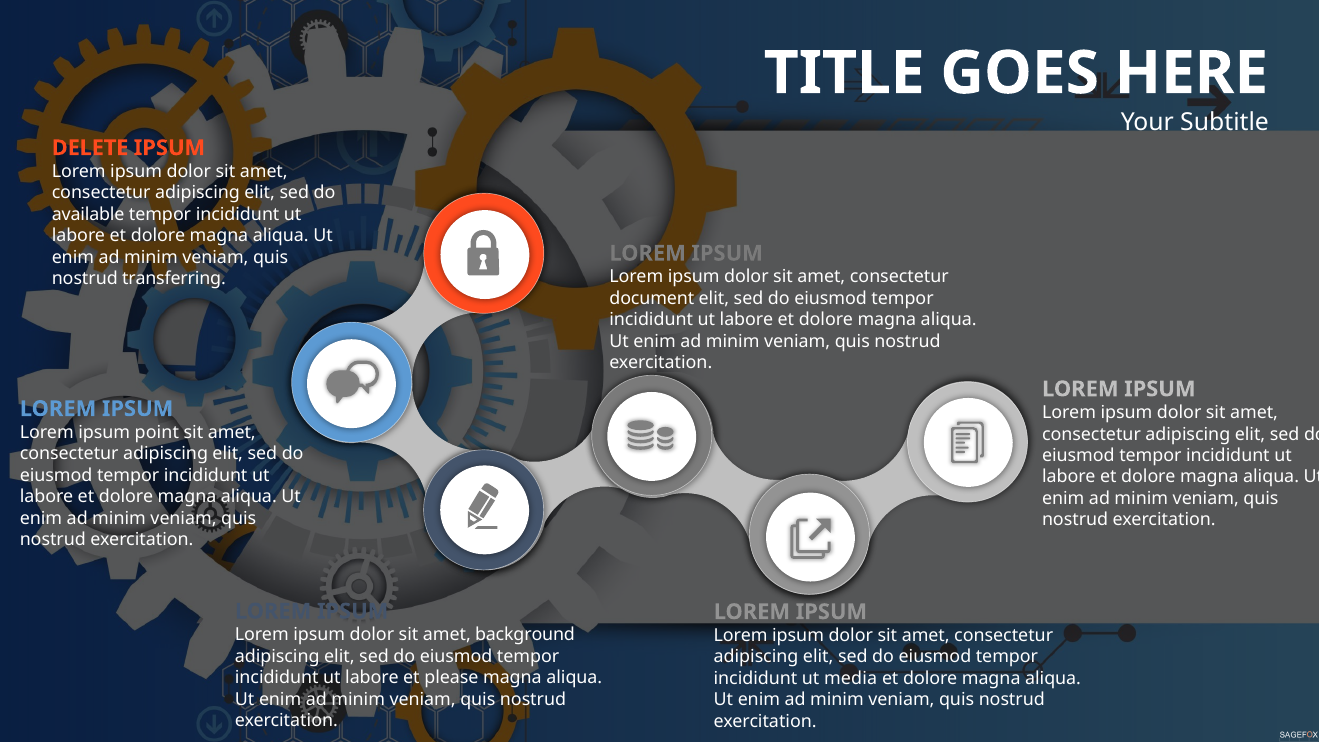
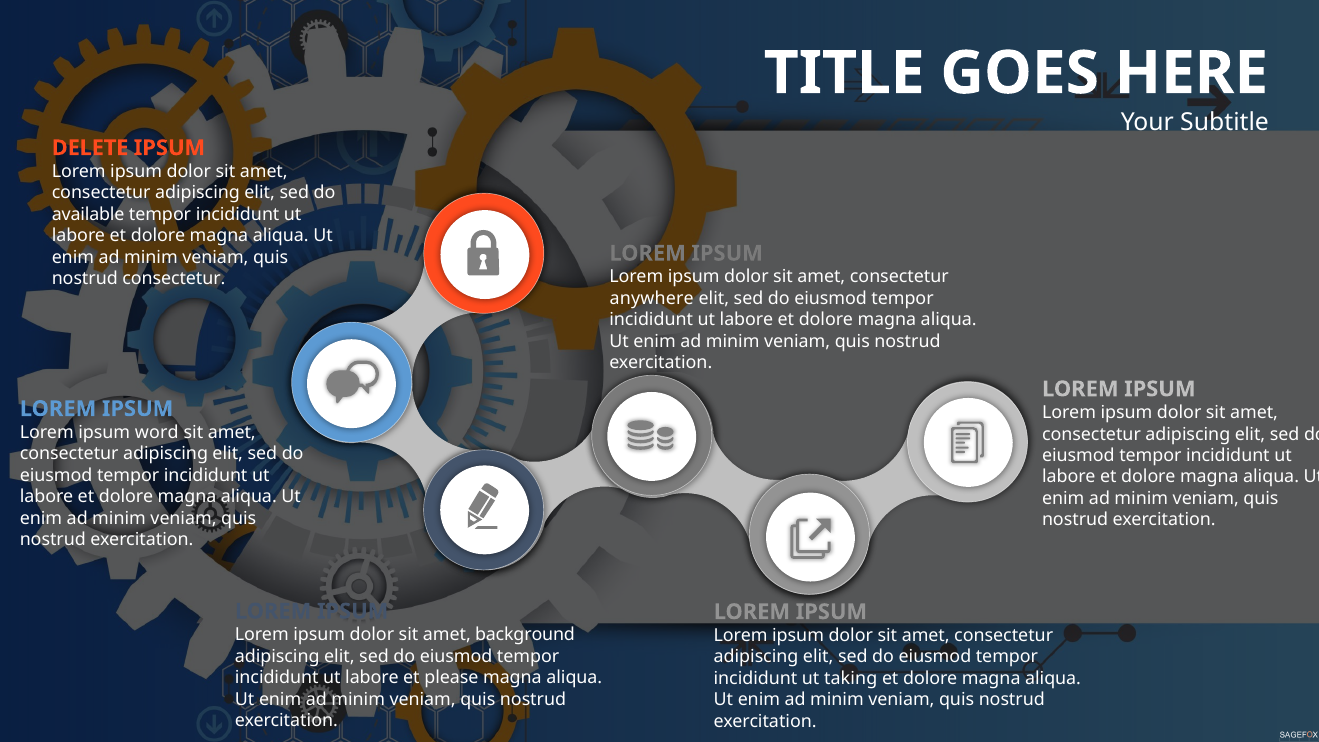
nostrud transferring: transferring -> consectetur (174, 279)
document: document -> anywhere (652, 298)
point: point -> word (157, 432)
media: media -> taking (851, 678)
